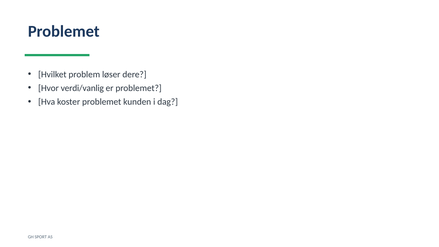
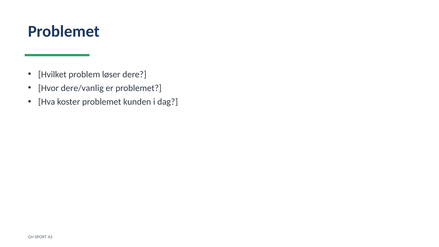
verdi/vanlig: verdi/vanlig -> dere/vanlig (82, 88)
